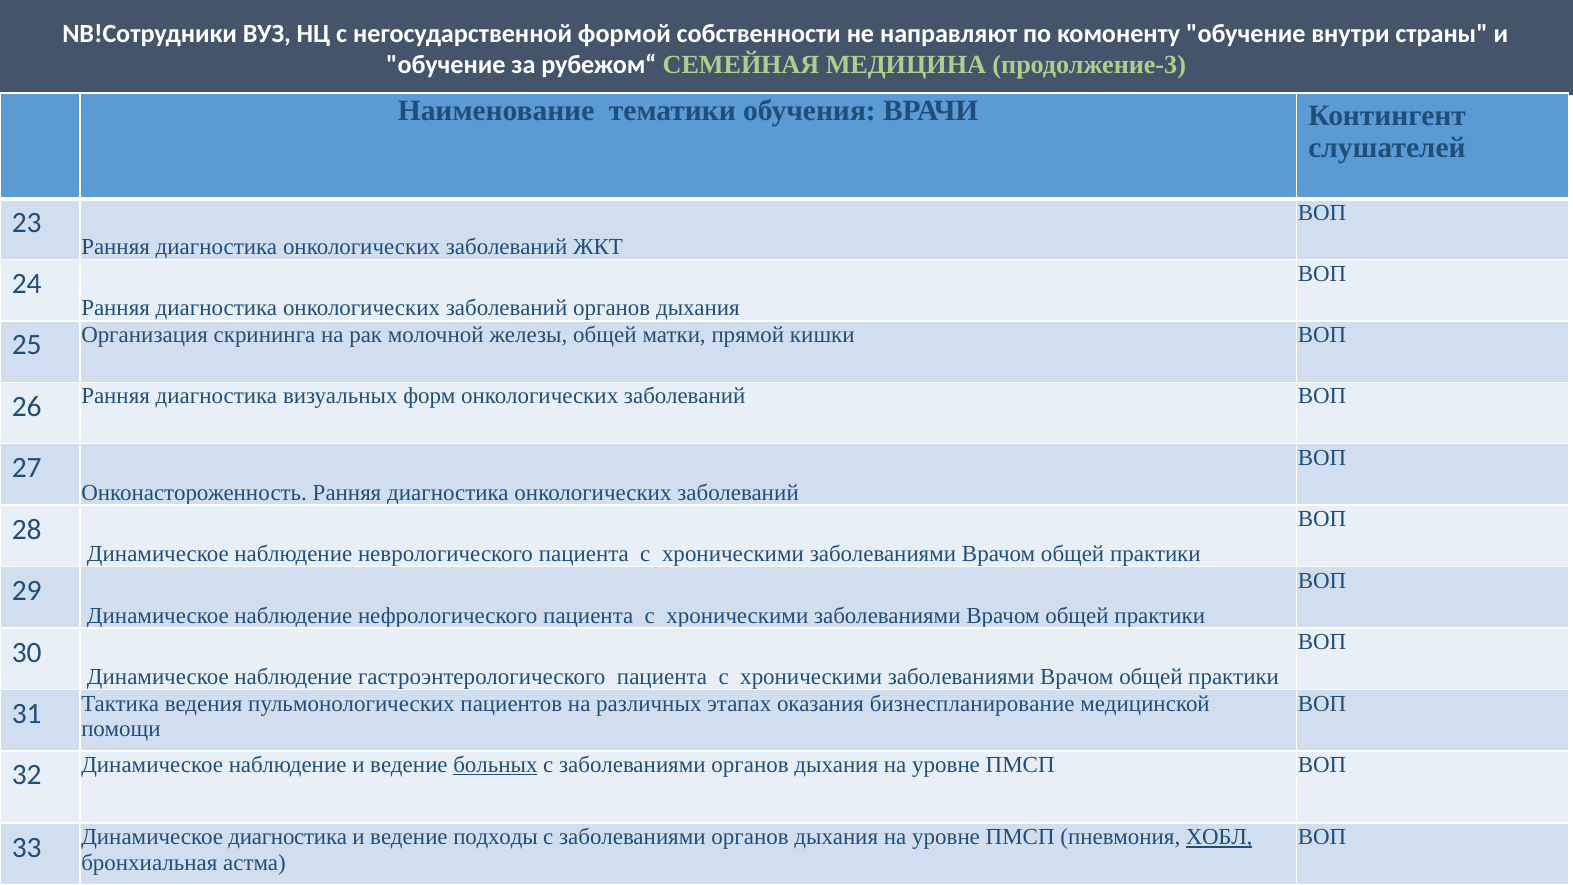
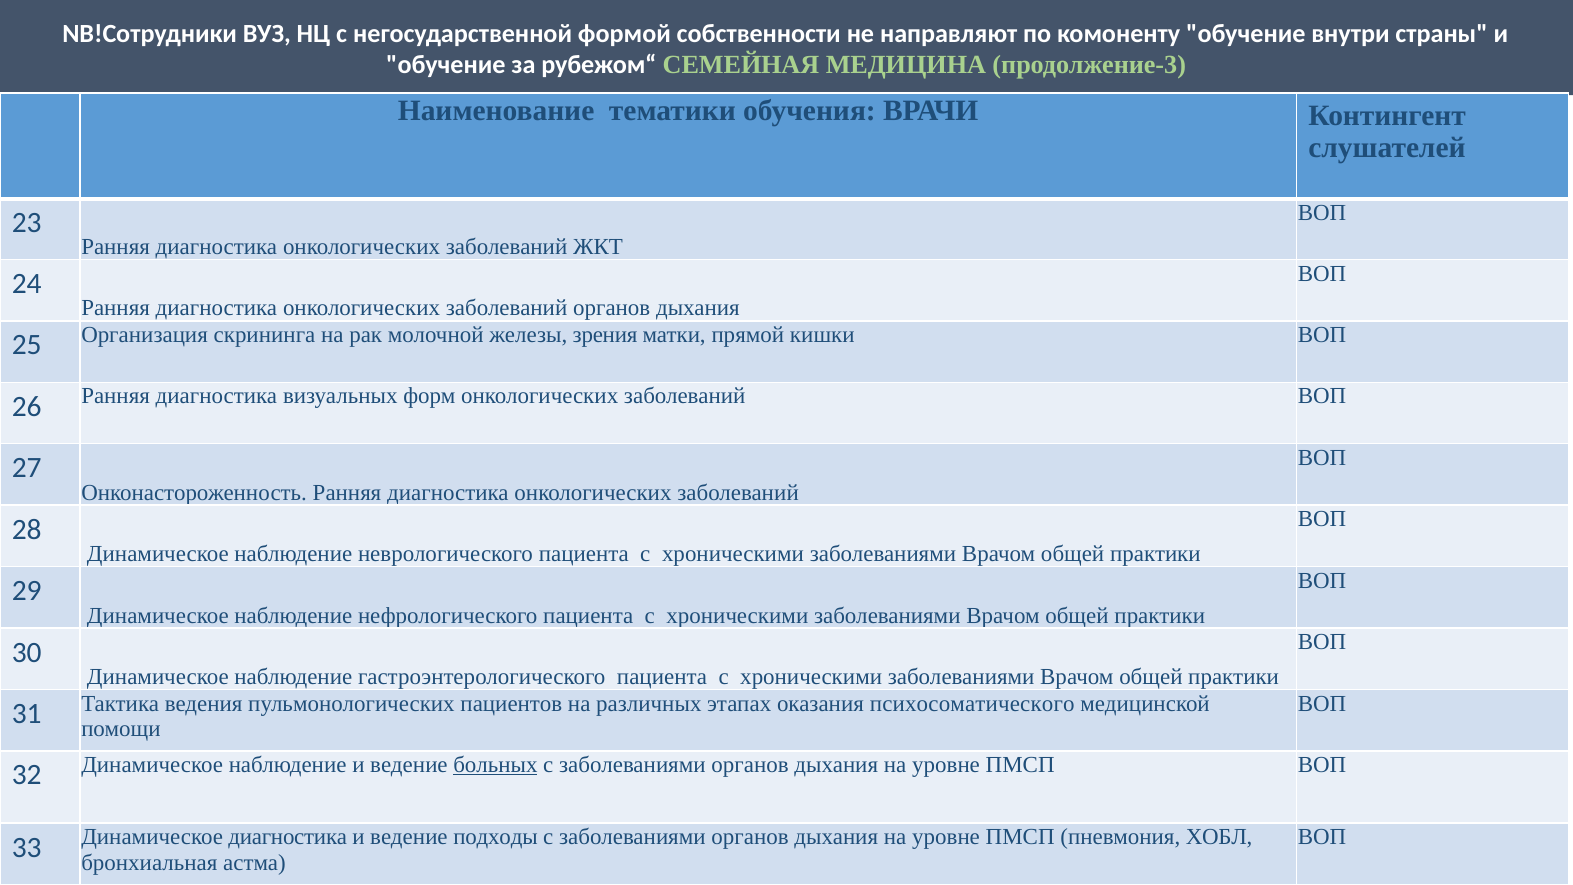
железы общей: общей -> зрения (605, 335)
бизнеспланирование: бизнеспланирование -> психосоматического (972, 703)
ХОБЛ underline: present -> none (1219, 837)
